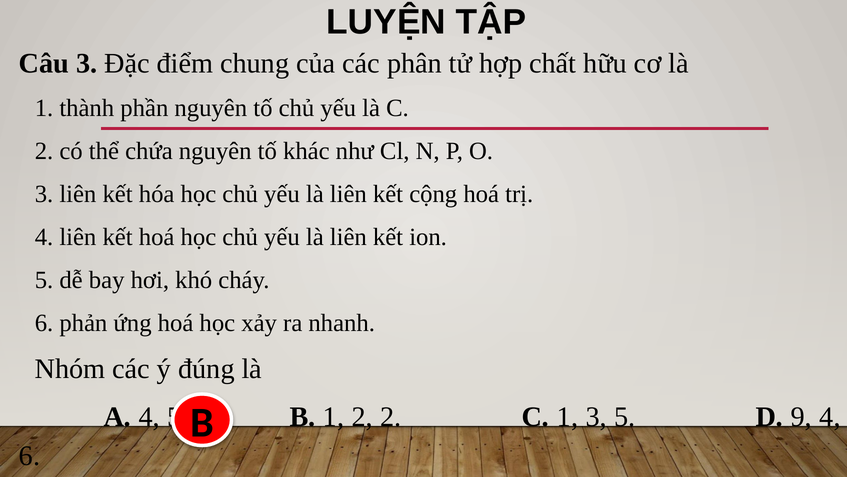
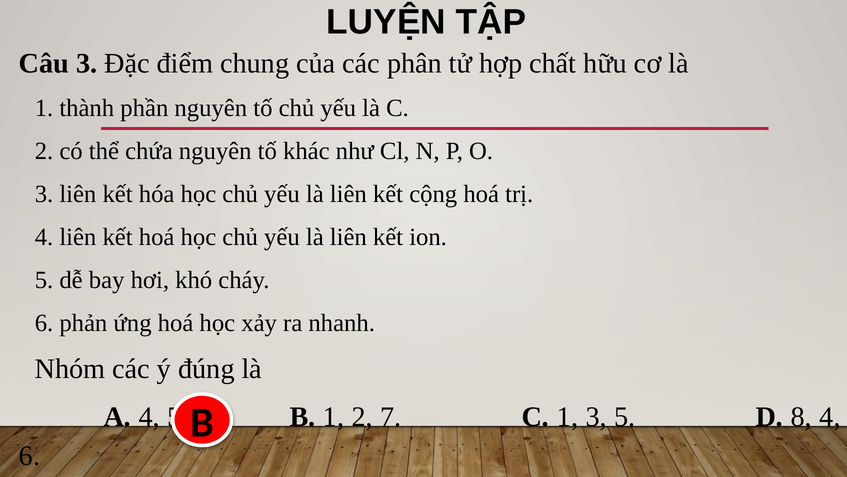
2 2: 2 -> 7 (391, 416)
9: 9 -> 8 (801, 416)
